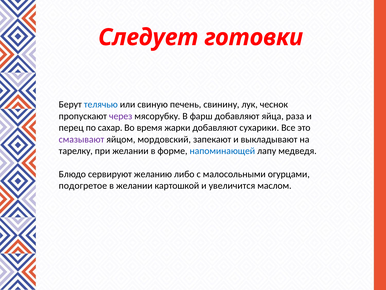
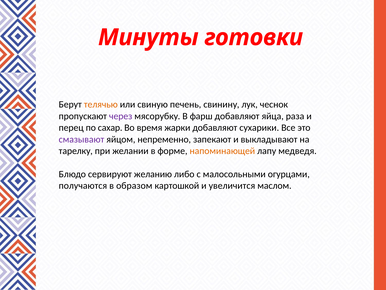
Следует: Следует -> Минуты (148, 37)
телячью colour: blue -> orange (101, 104)
мордовский: мордовский -> непременно (164, 139)
напоминающей colour: blue -> orange (222, 151)
подогретое: подогретое -> получаются (83, 185)
в желании: желании -> образом (134, 185)
